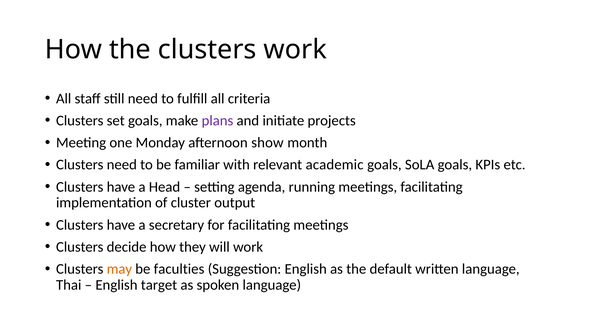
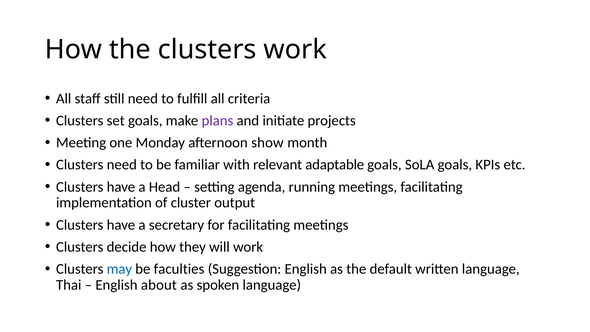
academic: academic -> adaptable (335, 165)
may colour: orange -> blue (119, 269)
target: target -> about (159, 285)
